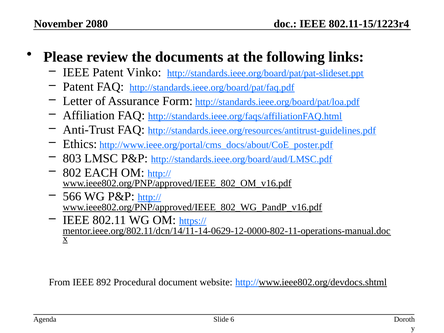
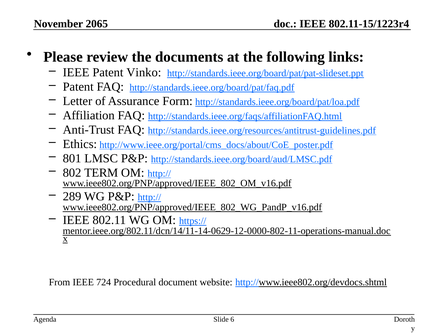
2080: 2080 -> 2065 (97, 24)
803: 803 -> 801 (72, 158)
EACH: EACH -> TERM (101, 173)
566: 566 -> 289 (72, 196)
892: 892 -> 724 (104, 282)
